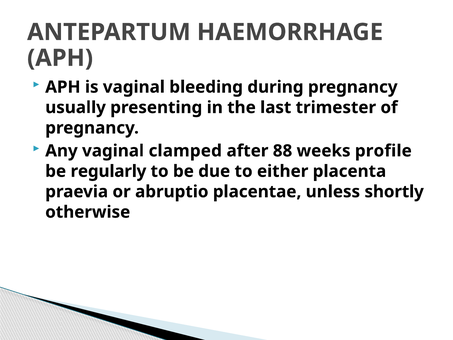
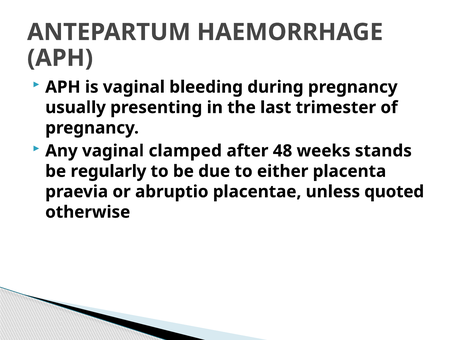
88: 88 -> 48 (283, 151)
profile: profile -> stands (383, 151)
shortly: shortly -> quoted (394, 192)
